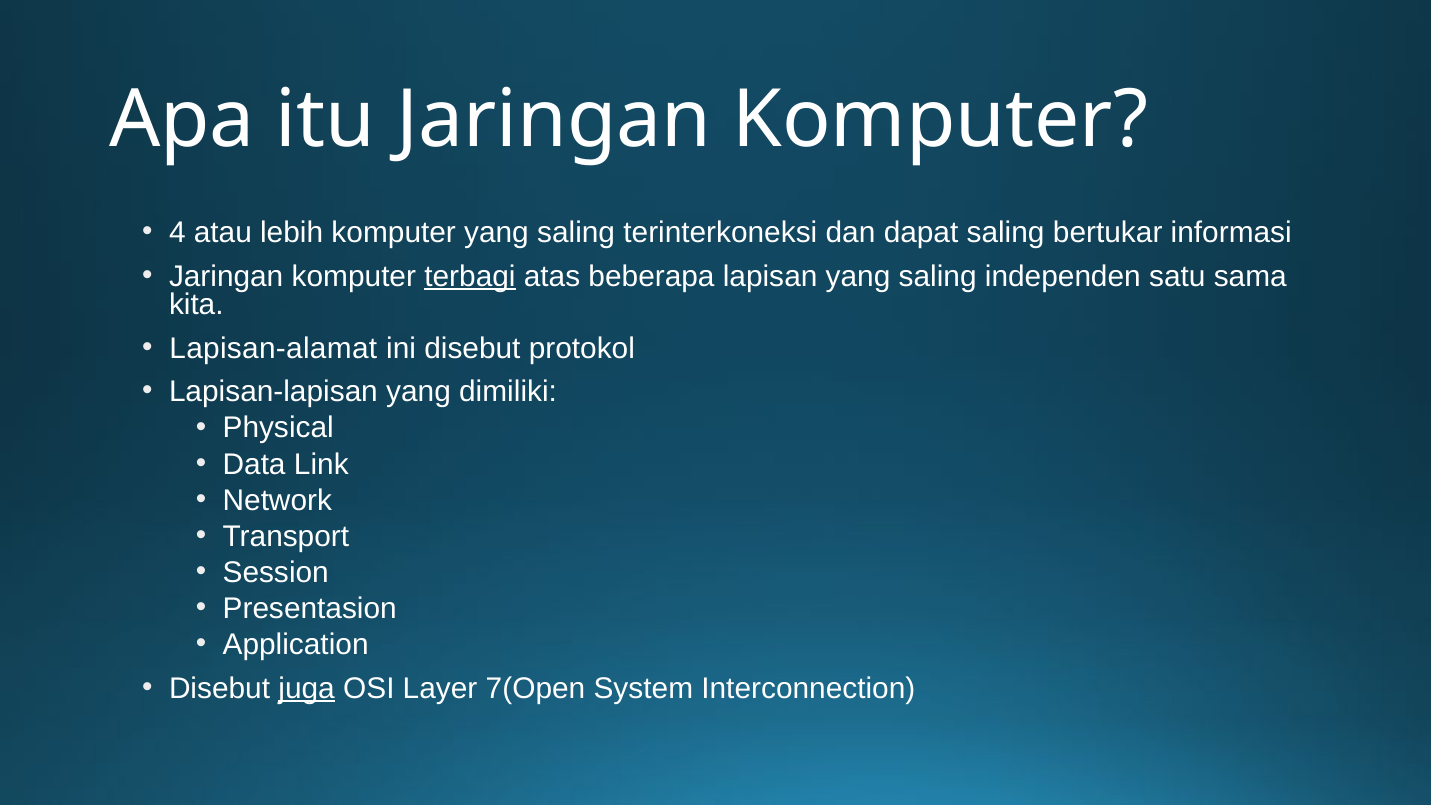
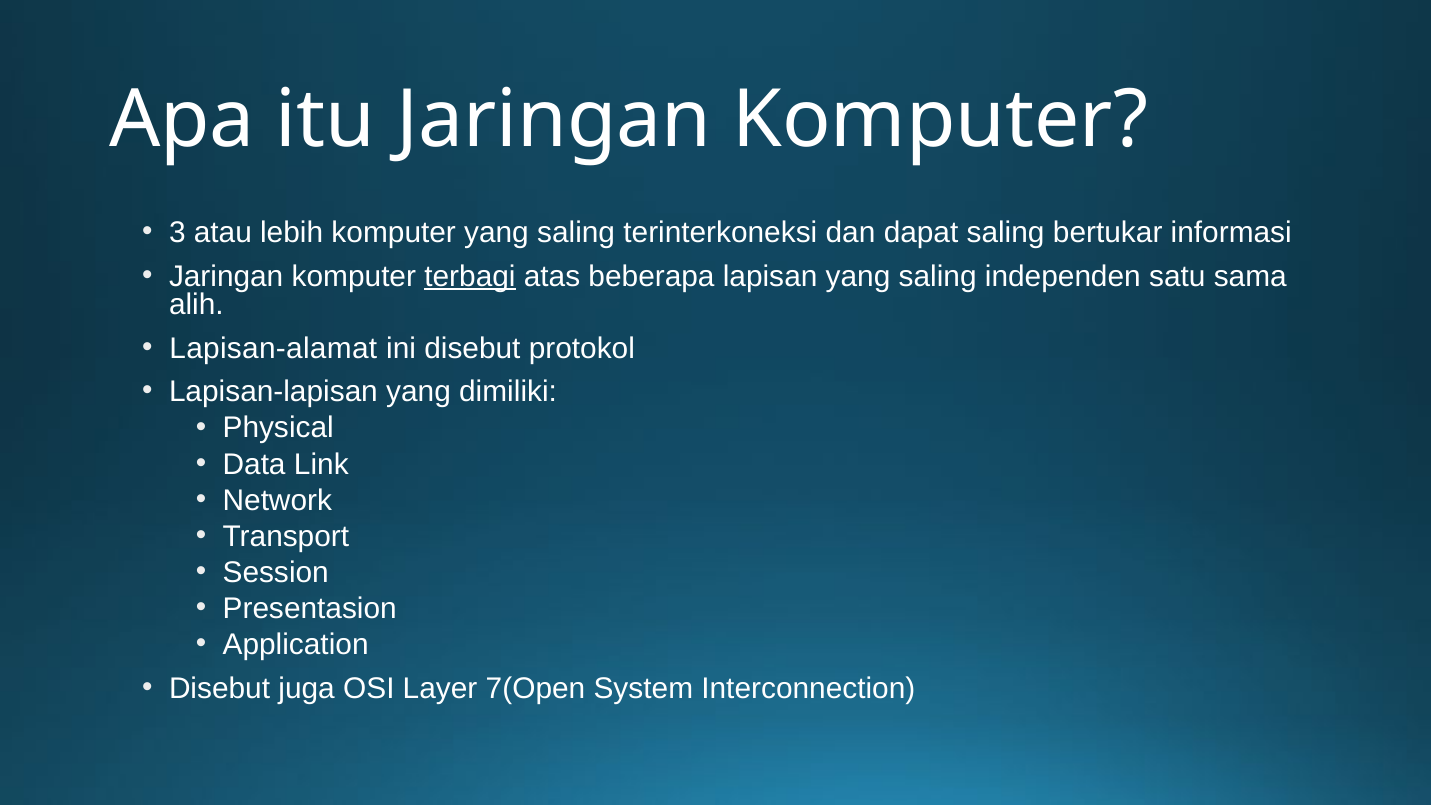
4: 4 -> 3 (177, 233)
kita: kita -> alih (196, 305)
juga underline: present -> none (307, 688)
